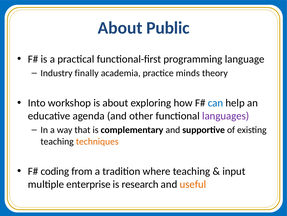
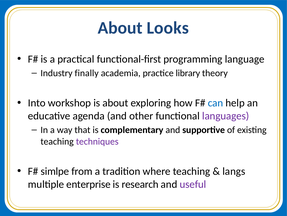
Public: Public -> Looks (168, 28)
minds: minds -> library (188, 73)
techniques colour: orange -> purple (97, 141)
coding: coding -> simlpe (55, 171)
input: input -> langs (234, 171)
useful colour: orange -> purple (193, 184)
